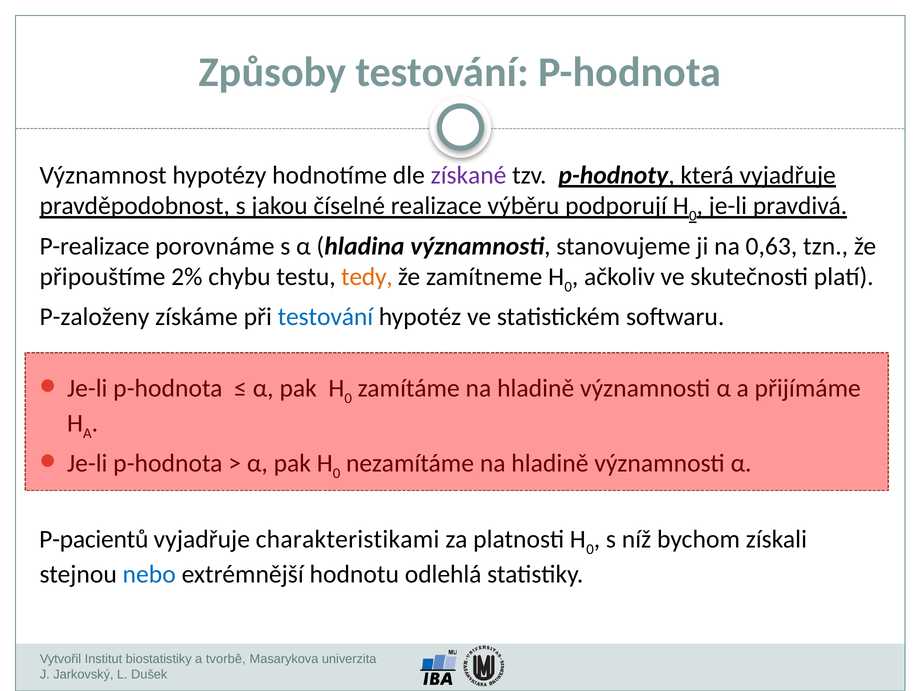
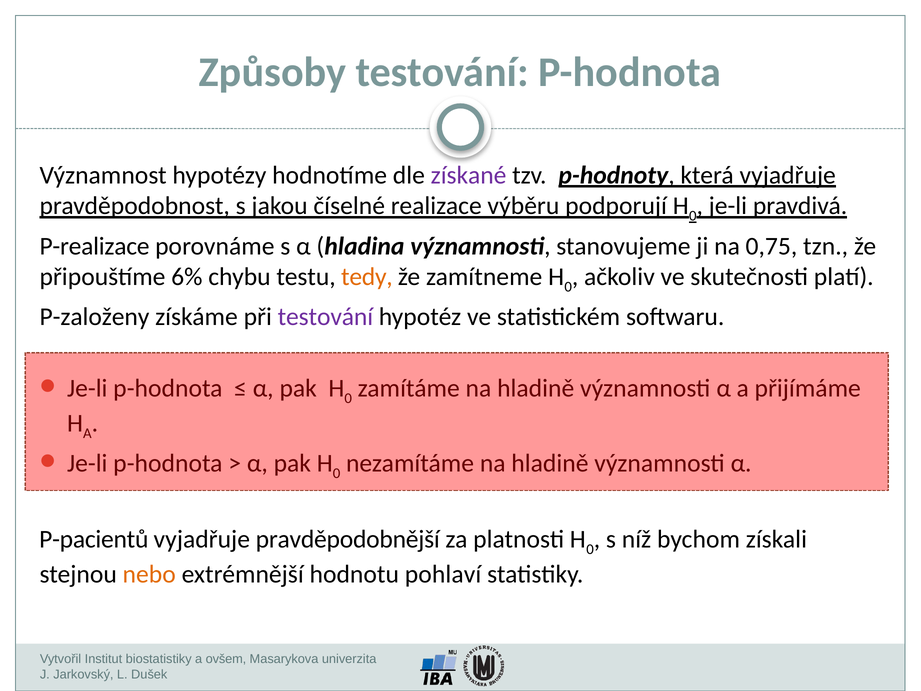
0,63: 0,63 -> 0,75 (771, 246)
2%: 2% -> 6% (187, 277)
testování colour: blue -> purple (325, 317)
charakteristikami: charakteristikami -> pravděpodobnější (348, 539)
nebo colour: blue -> orange (149, 574)
odlehlá: odlehlá -> pohlaví (443, 574)
tvorbě: tvorbě -> ovšem (226, 659)
